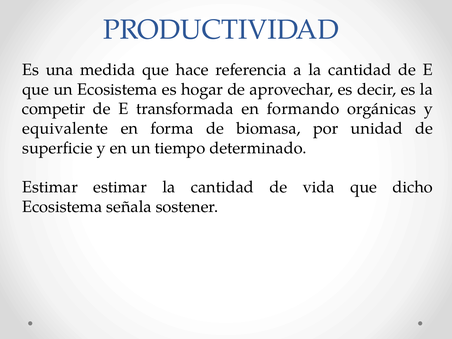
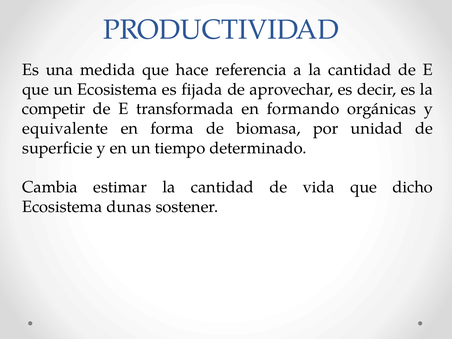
hogar: hogar -> fijada (202, 89)
Estimar: Estimar -> Cambia (50, 187)
señala: señala -> dunas (129, 207)
